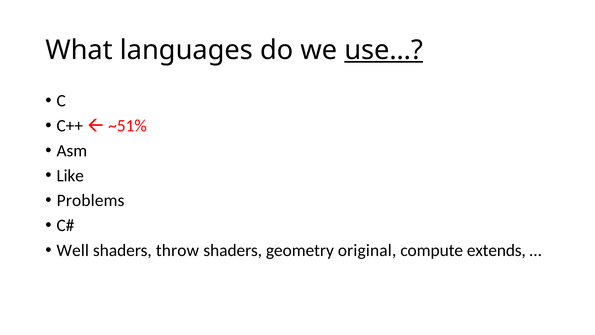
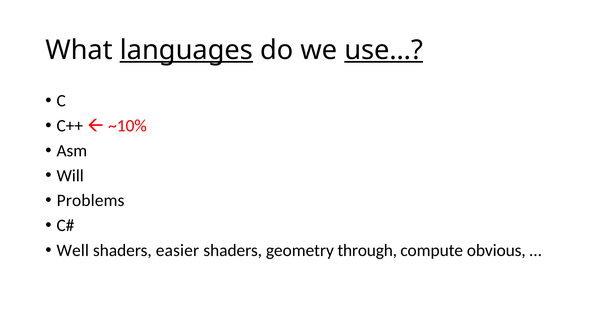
languages underline: none -> present (186, 50)
~51%: ~51% -> ~10% (128, 126)
Like: Like -> Will (70, 175)
throw: throw -> easier (177, 250)
original: original -> through (367, 250)
extends: extends -> obvious (496, 250)
